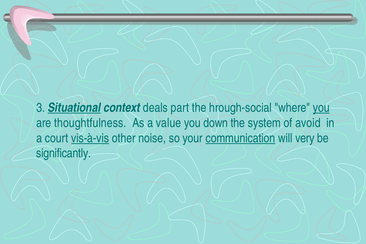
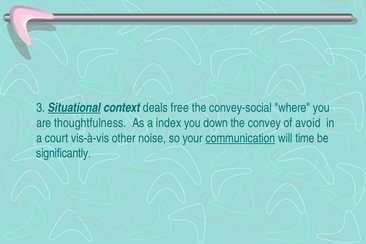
part: part -> free (180, 108)
hrough-social: hrough-social -> convey-social (240, 108)
you underline: present -> none (321, 108)
value: value -> index (169, 123)
system: system -> convey (264, 123)
vis-à-vis underline: present -> none (90, 138)
very: very -> time (305, 138)
